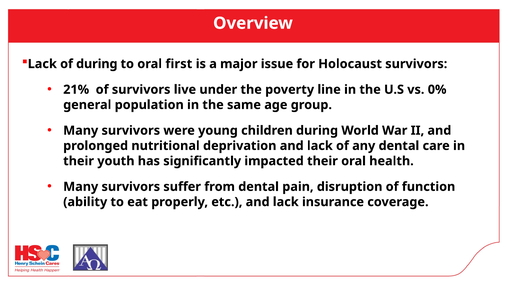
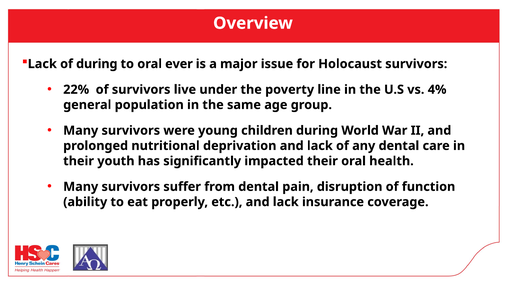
first: first -> ever (179, 64)
21%: 21% -> 22% (76, 90)
0%: 0% -> 4% (437, 90)
